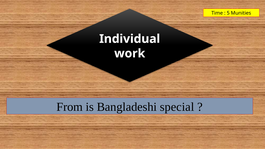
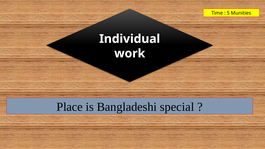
From: From -> Place (70, 107)
